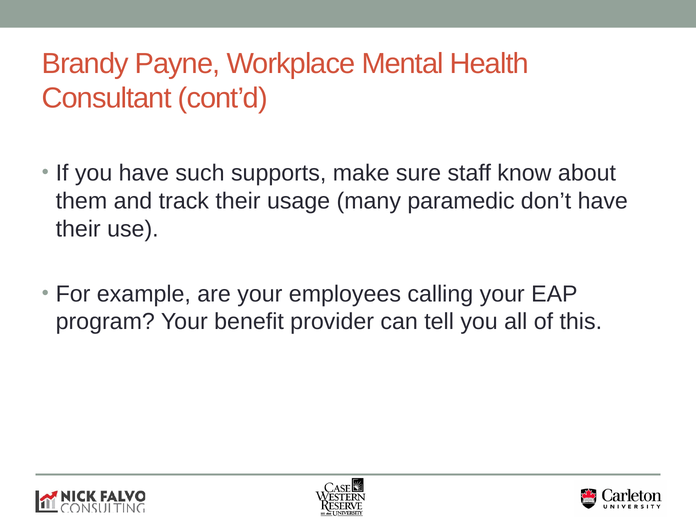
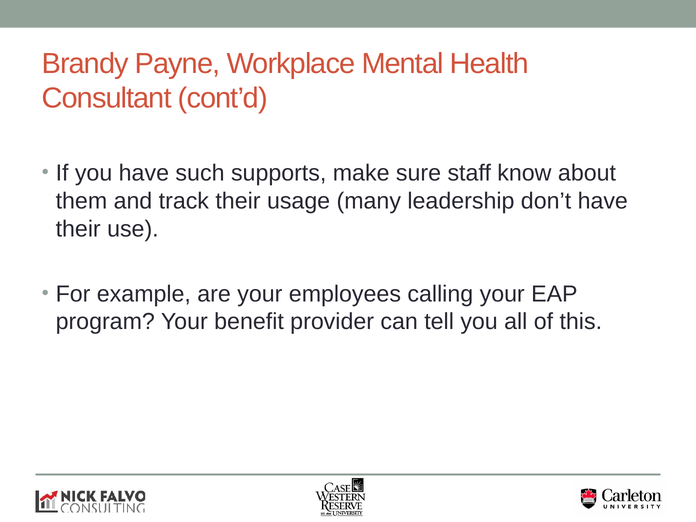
paramedic: paramedic -> leadership (461, 201)
